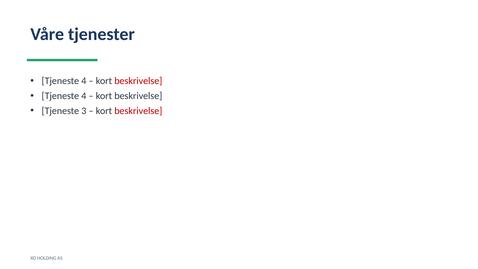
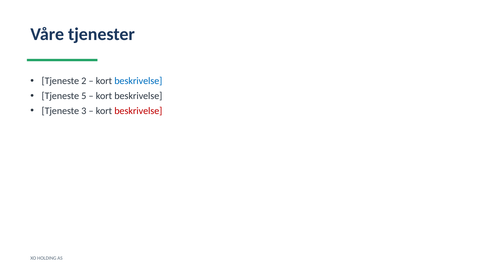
4: 4 -> 2 (84, 81)
beskrivelse colour: red -> blue (138, 81)
4: 4 -> 5 (84, 96)
